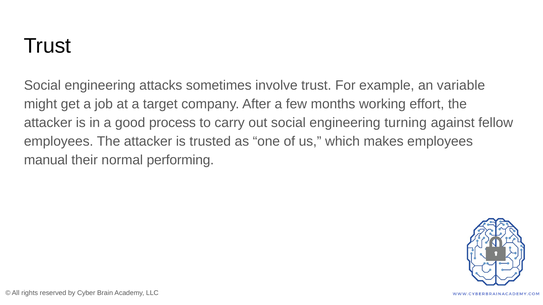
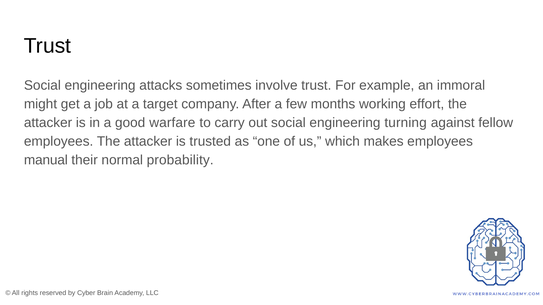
variable: variable -> immoral (461, 85)
process: process -> warfare (172, 123)
performing: performing -> probability (180, 160)
